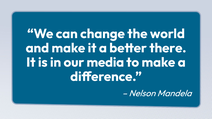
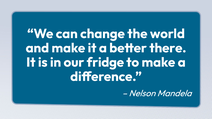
media: media -> fridge (105, 62)
